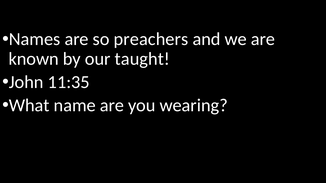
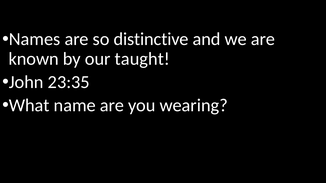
preachers: preachers -> distinctive (151, 39)
11:35: 11:35 -> 23:35 (69, 82)
